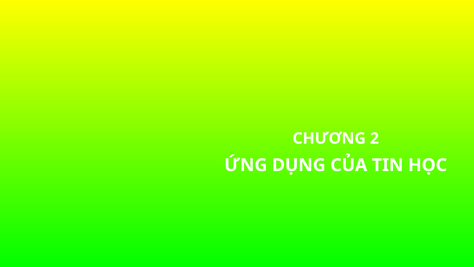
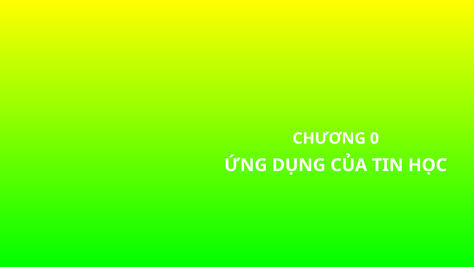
2: 2 -> 0 (374, 138)
